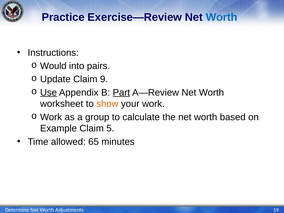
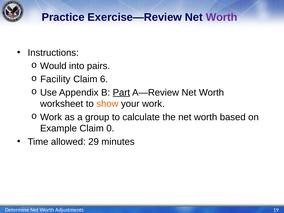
Worth colour: blue -> purple (222, 17)
Update: Update -> Facility (55, 79)
9: 9 -> 6 (104, 79)
Use underline: present -> none (49, 92)
5: 5 -> 0 (110, 128)
65: 65 -> 29 (94, 142)
